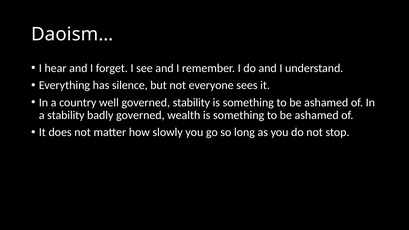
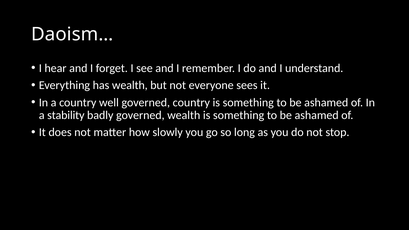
has silence: silence -> wealth (130, 85)
governed stability: stability -> country (191, 102)
